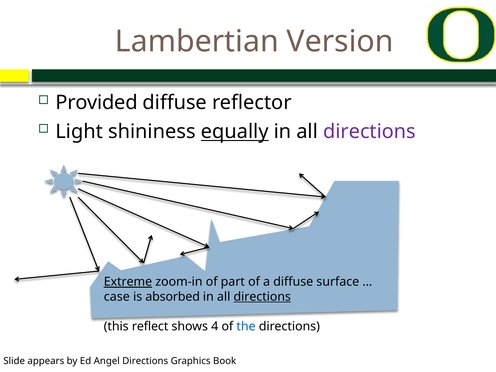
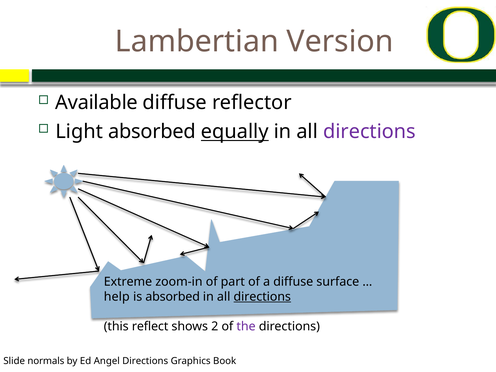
Provided: Provided -> Available (97, 103)
Light shininess: shininess -> absorbed (152, 131)
Extreme underline: present -> none (128, 282)
case: case -> help (117, 297)
4: 4 -> 2 (215, 326)
the colour: blue -> purple (246, 326)
appears: appears -> normals (46, 361)
